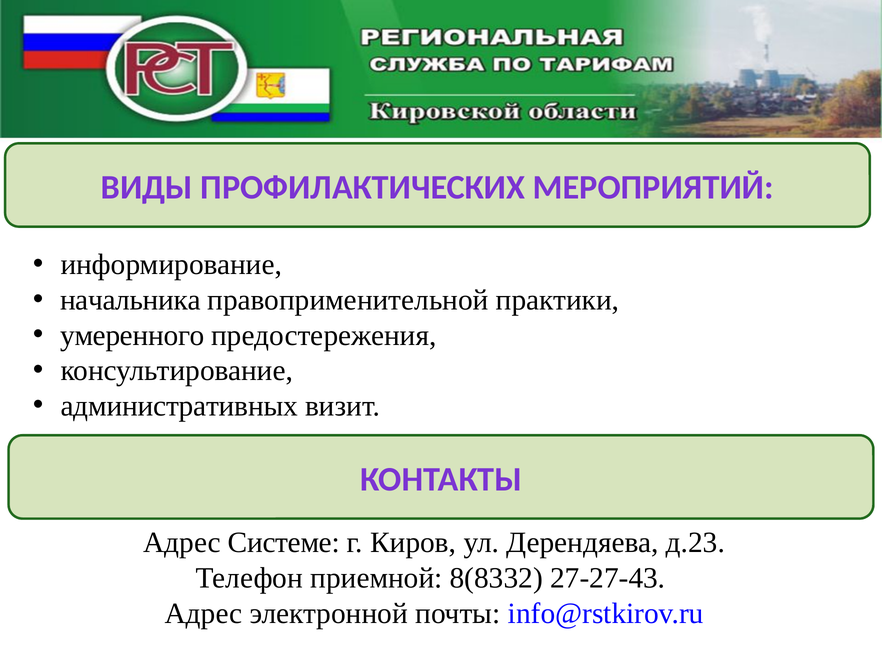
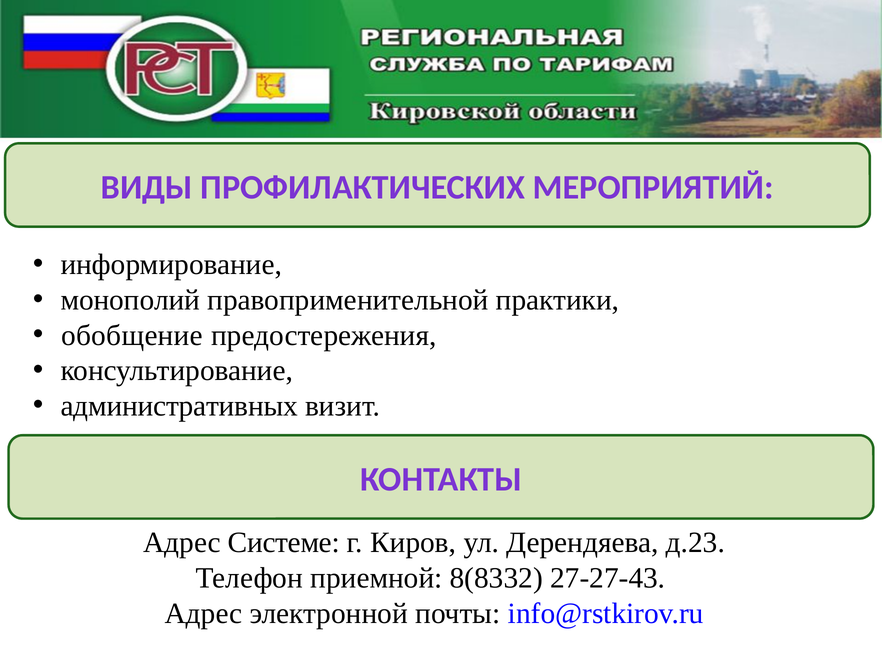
начальника: начальника -> монополий (130, 300)
умеренного: умеренного -> обобщение (132, 335)
